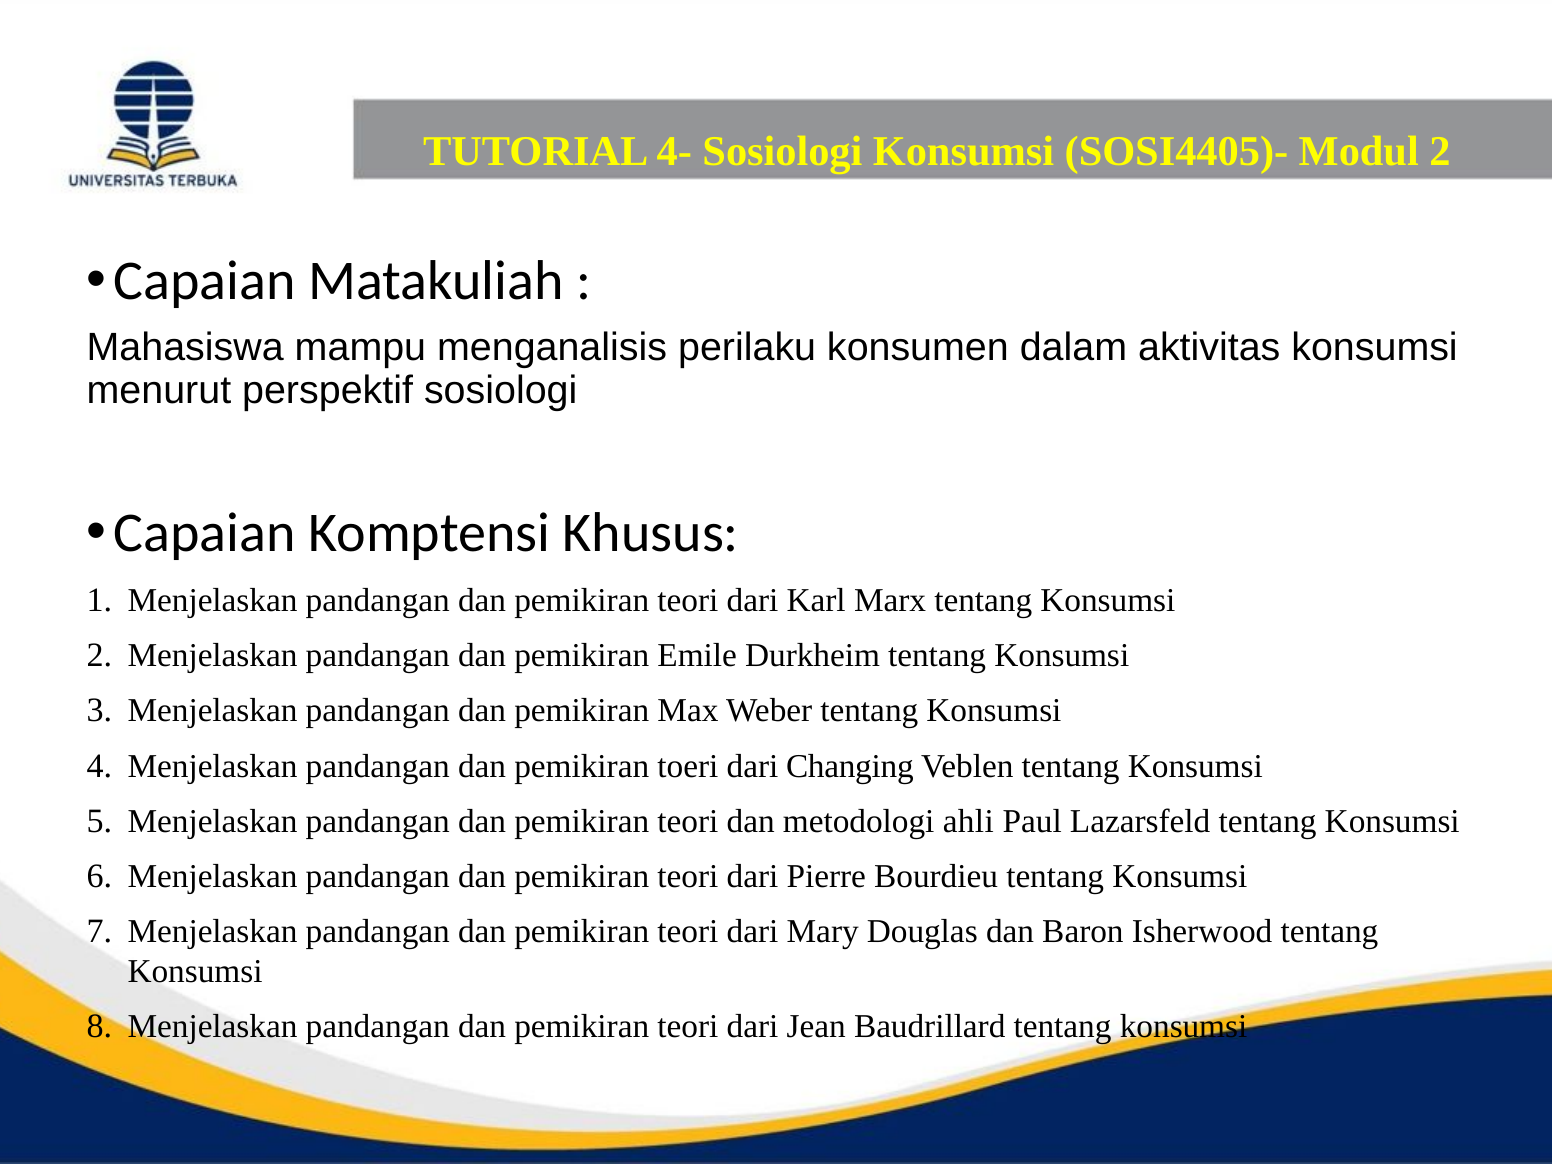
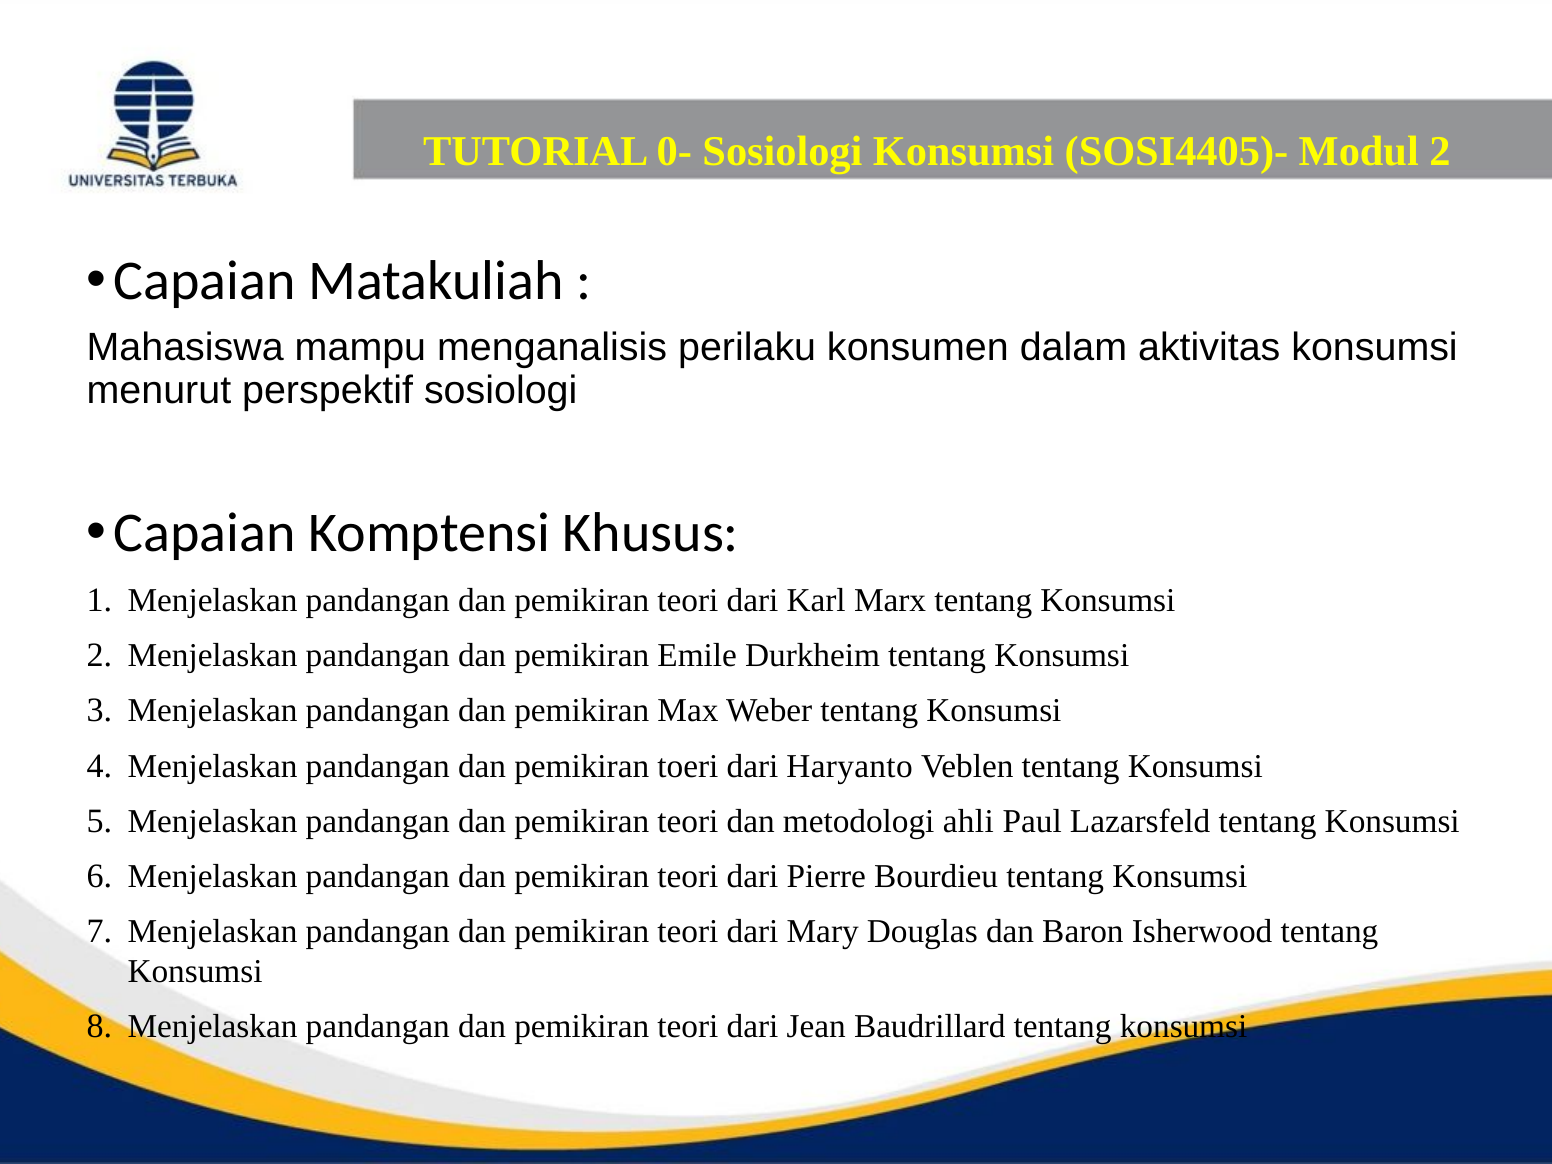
4-: 4- -> 0- (674, 151)
Changing: Changing -> Haryanto (850, 766)
